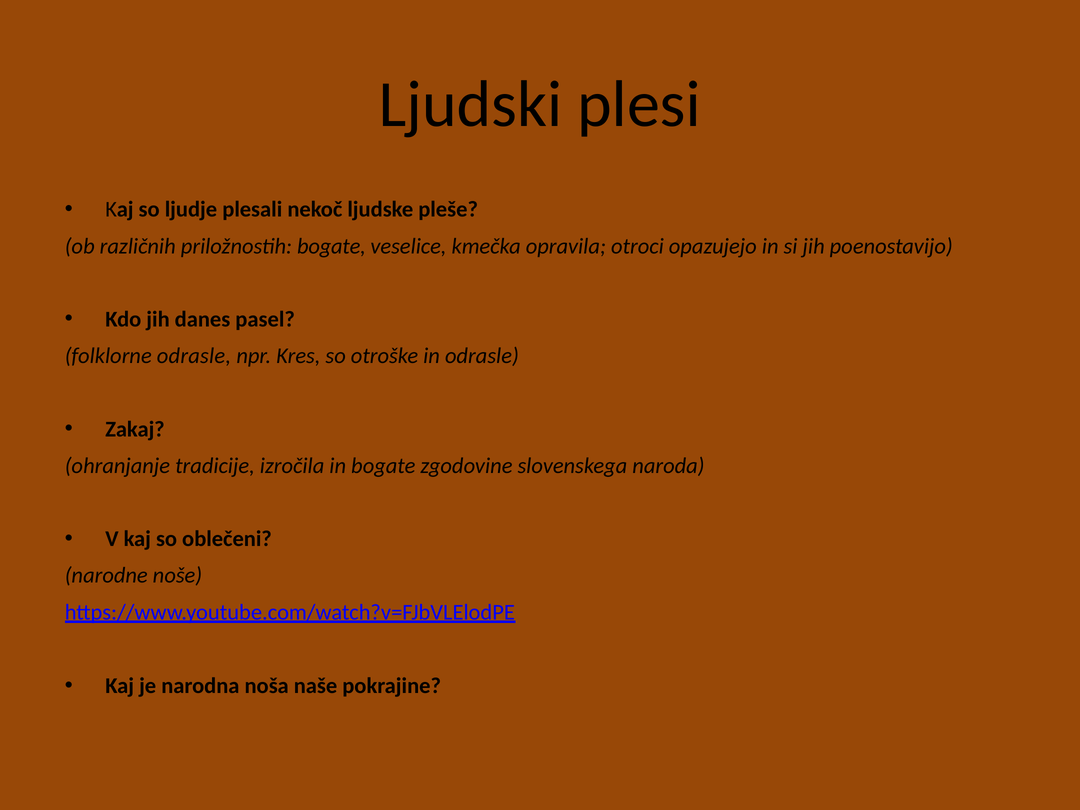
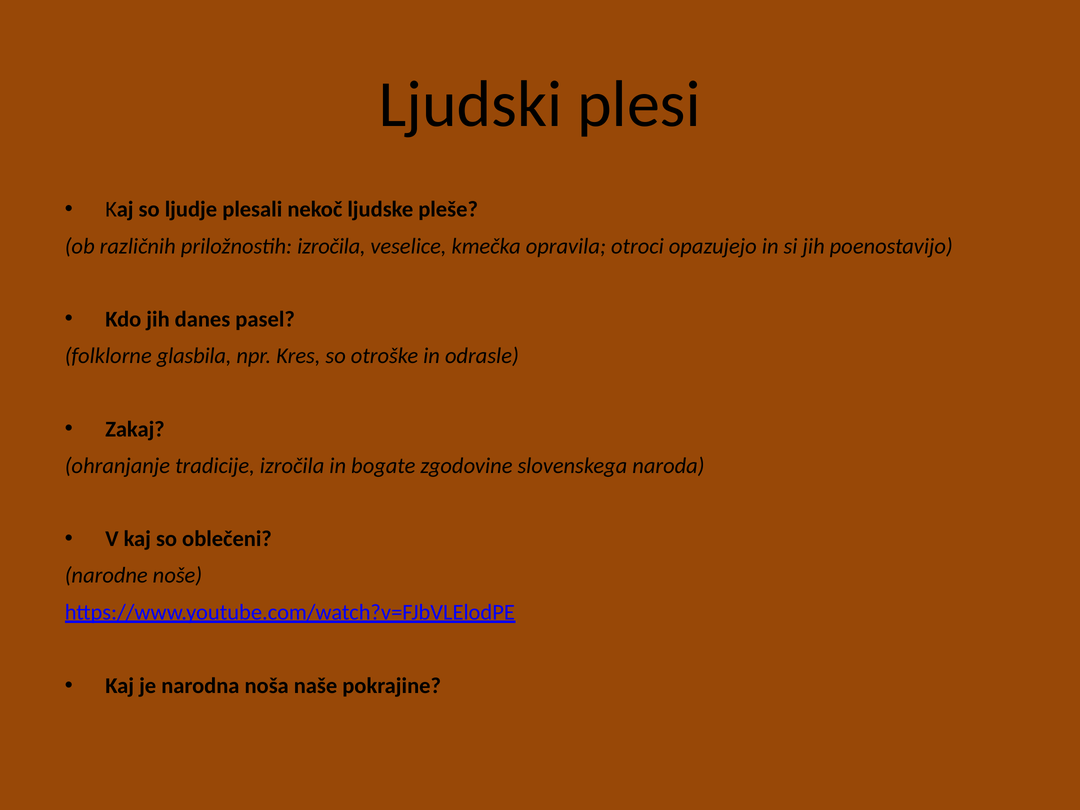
priložnostih bogate: bogate -> izročila (331, 246)
folklorne odrasle: odrasle -> glasbila (194, 356)
